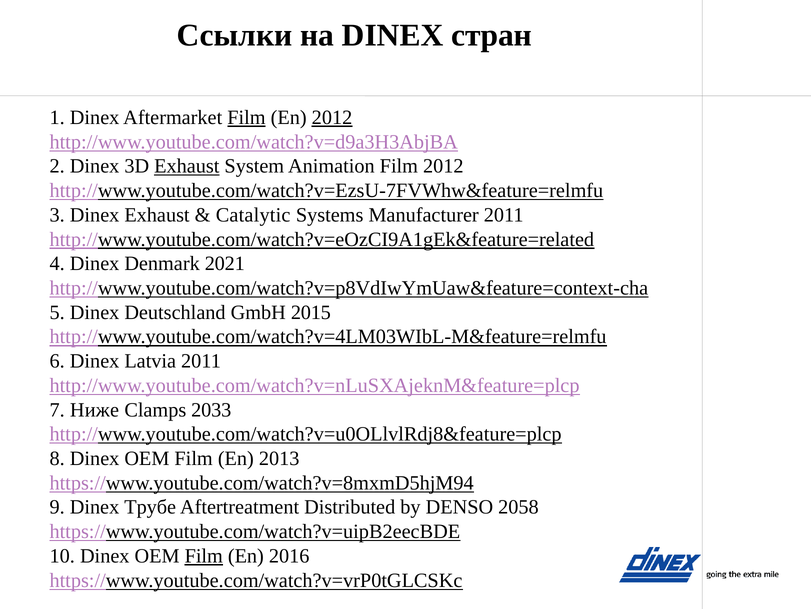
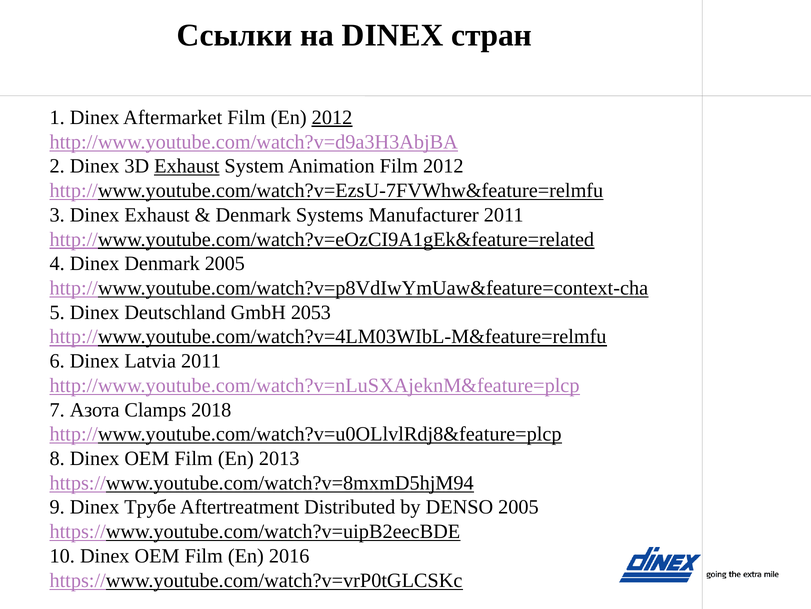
Film underline: present -> none (246, 117)
Catalytic: Catalytic -> Denmark (253, 215)
Denmark 2021: 2021 -> 2005 (225, 263)
2015: 2015 -> 2053 (311, 312)
Ниже: Ниже -> Азота (95, 409)
2033: 2033 -> 2018 (211, 409)
DENSO 2058: 2058 -> 2005 (518, 507)
Film underline: present -> none (204, 555)
